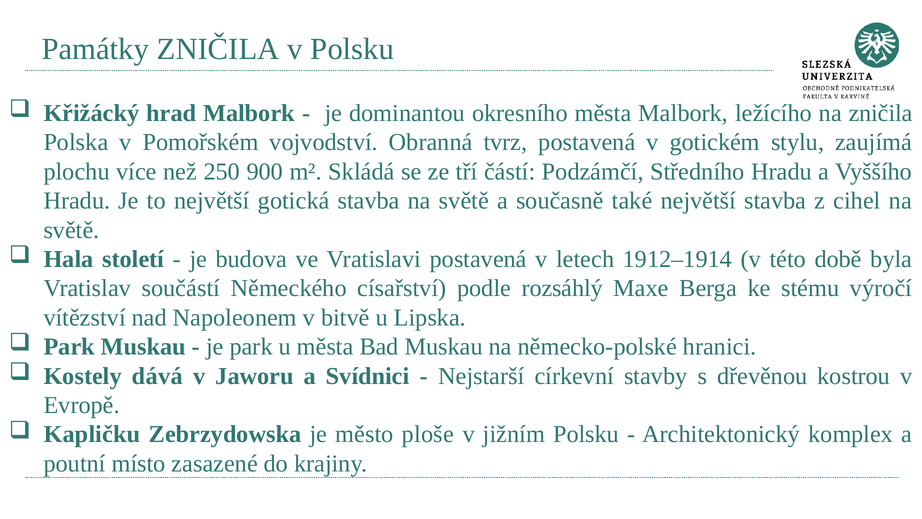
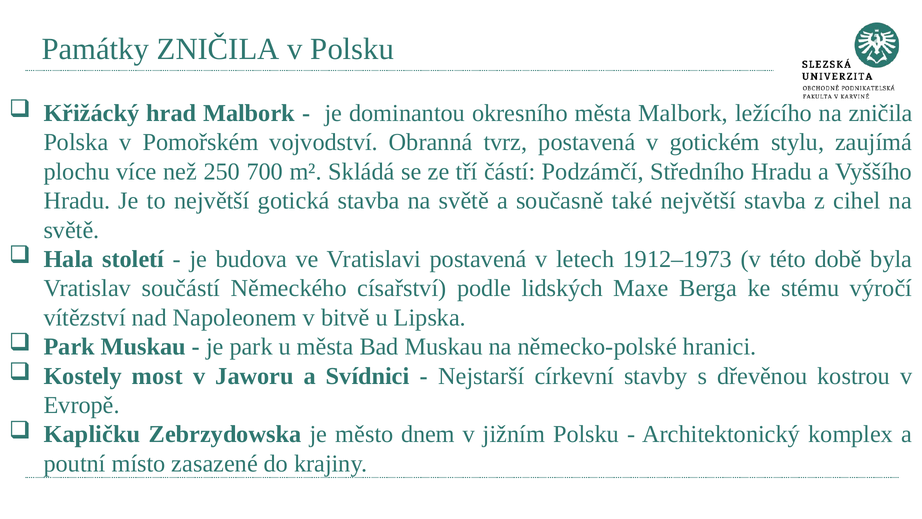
900: 900 -> 700 (265, 171)
1912–1914: 1912–1914 -> 1912–1973 (677, 259)
rozsáhlý: rozsáhlý -> lidských (562, 288)
dává: dává -> most (157, 376)
ploše: ploše -> dnem (428, 434)
